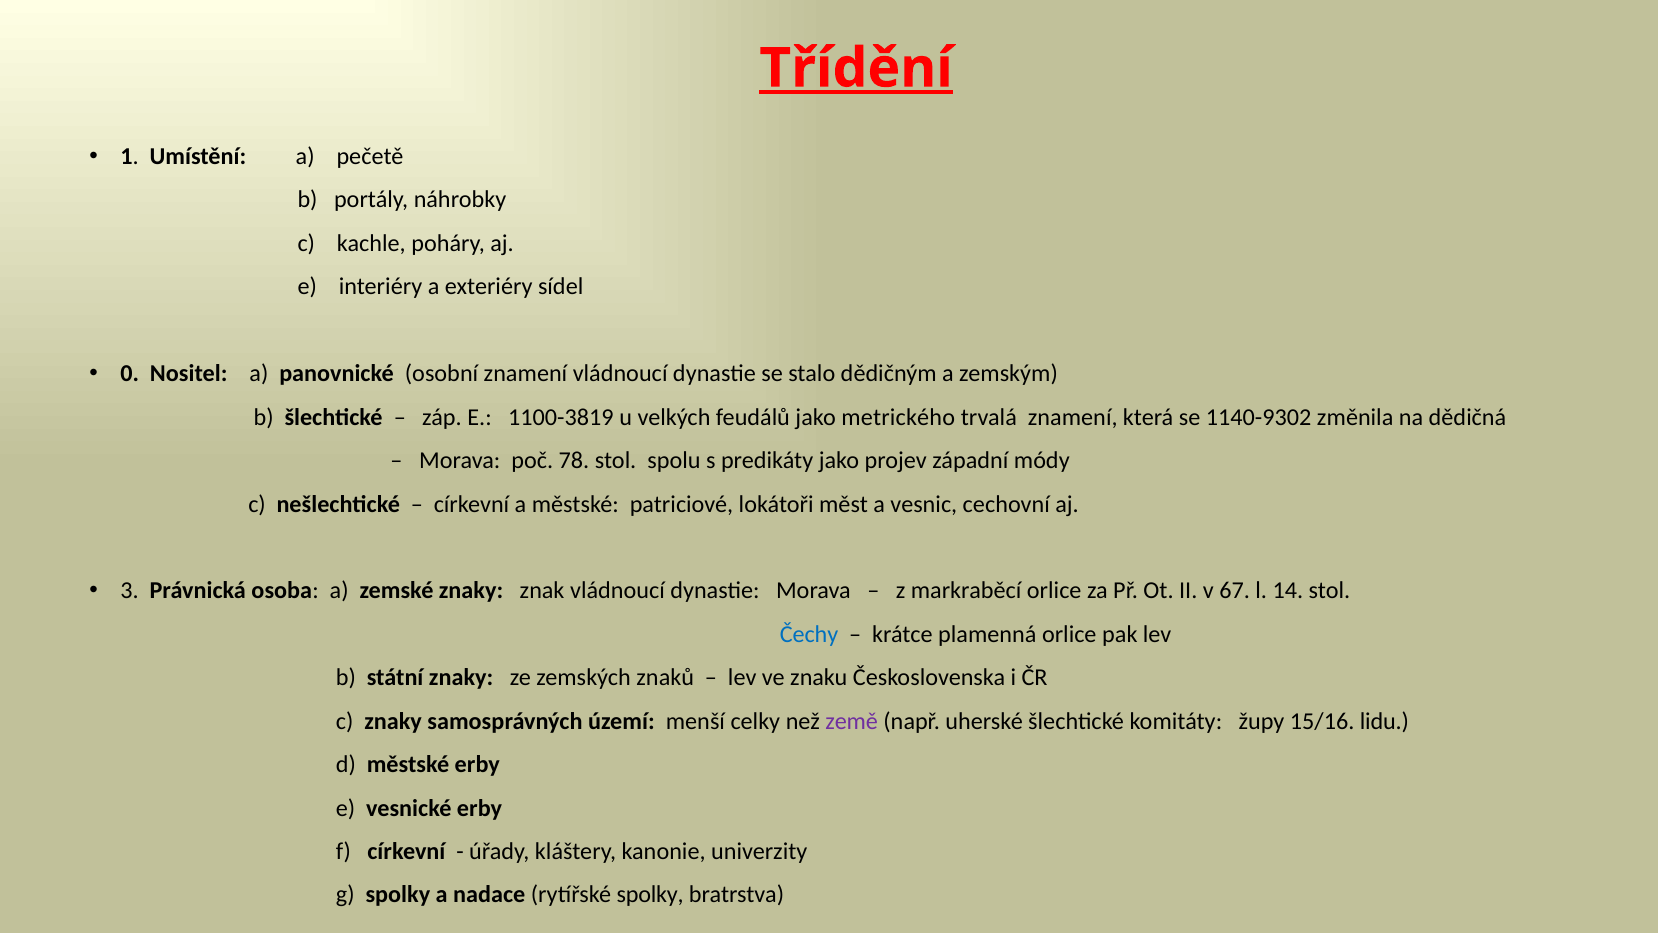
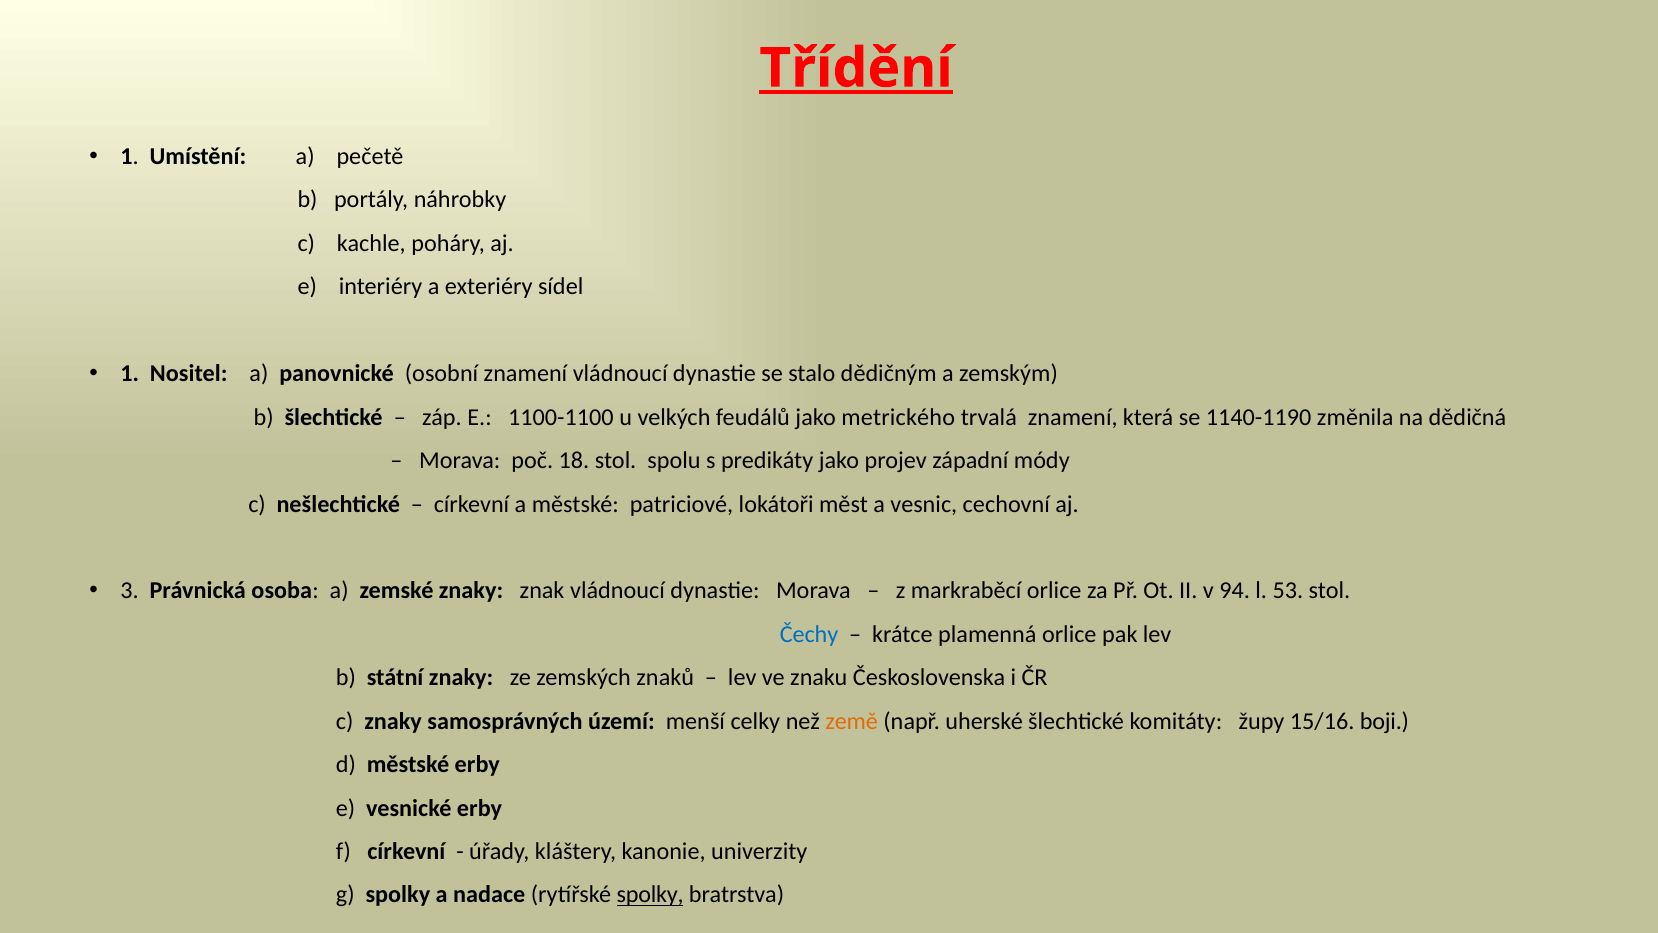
0: 0 -> 1 (130, 374)
1100-3819: 1100-3819 -> 1100-1100 (561, 417)
1140-9302: 1140-9302 -> 1140-1190 (1259, 417)
78: 78 -> 18 (574, 460)
67: 67 -> 94 (1235, 591)
14: 14 -> 53 (1288, 591)
země colour: purple -> orange (852, 721)
lidu: lidu -> boji (1384, 721)
spolky underline: none -> present (650, 895)
